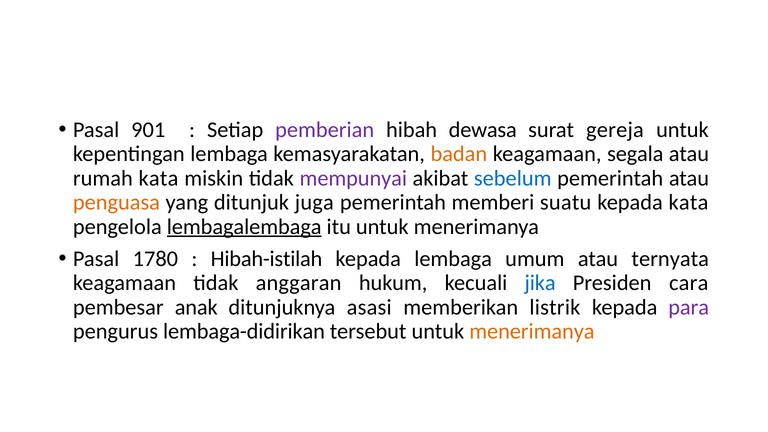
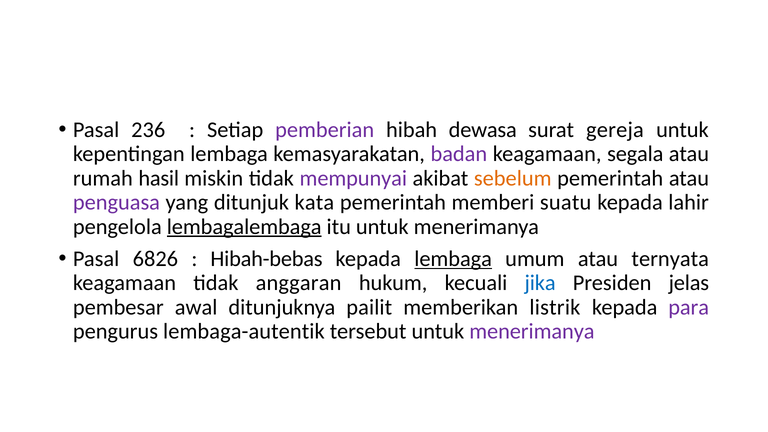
901: 901 -> 236 (148, 130)
badan colour: orange -> purple (459, 154)
rumah kata: kata -> hasil (159, 178)
sebelum colour: blue -> orange (513, 178)
penguasa colour: orange -> purple (116, 202)
juga: juga -> kata (314, 202)
kepada kata: kata -> lahir (689, 202)
1780: 1780 -> 6826 (155, 259)
Hibah-istilah: Hibah-istilah -> Hibah-bebas (267, 259)
lembaga underline: none -> present (453, 259)
cara: cara -> jelas (689, 283)
anak: anak -> awal (196, 307)
asasi: asasi -> pailit (369, 307)
lembaga-didirikan: lembaga-didirikan -> lembaga-autentik (244, 331)
menerimanya colour: orange -> purple (532, 331)
